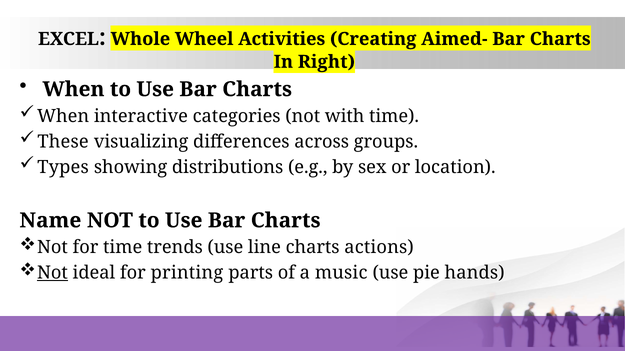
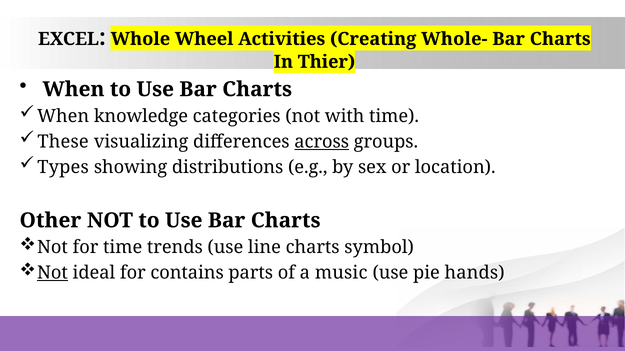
Aimed-: Aimed- -> Whole- (454, 39)
Right: Right -> Thier (327, 62)
interactive: interactive -> knowledge (141, 116)
across underline: none -> present (322, 142)
Name: Name -> Other (50, 221)
actions: actions -> symbol (379, 248)
printing: printing -> contains (187, 273)
